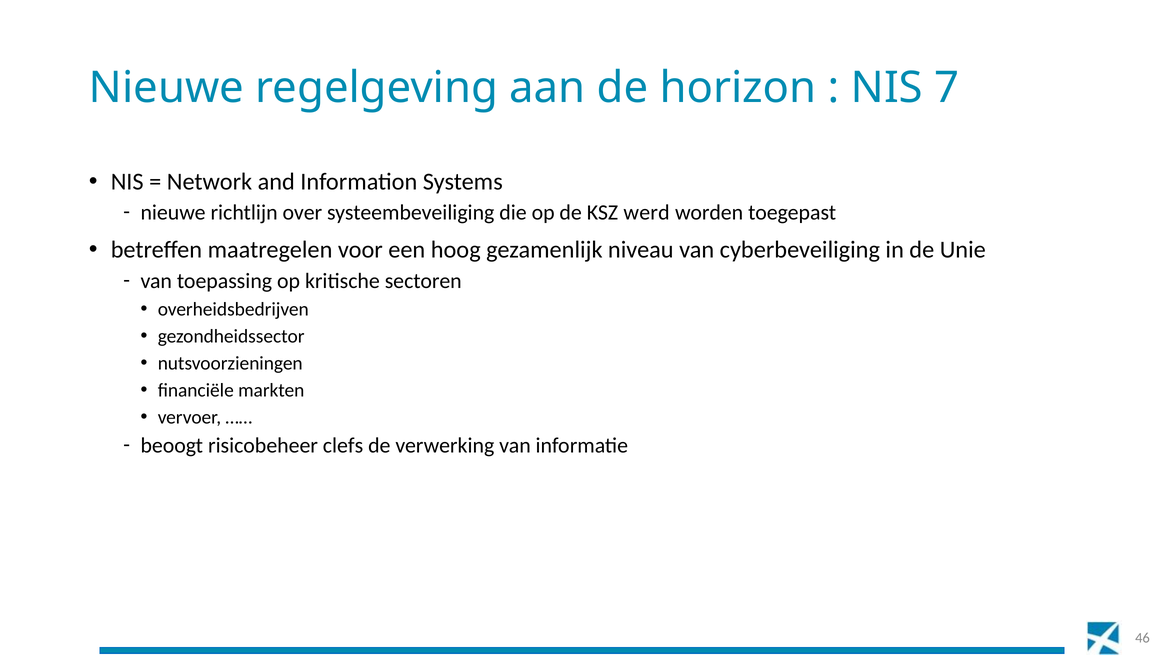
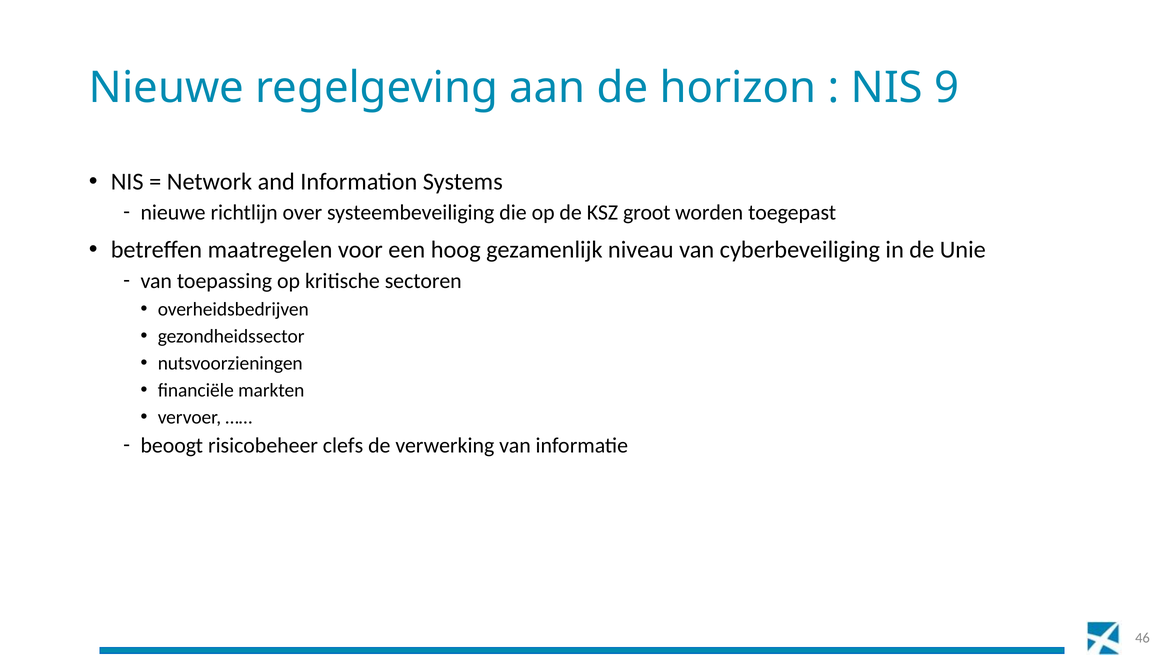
7: 7 -> 9 (947, 88)
werd: werd -> groot (647, 213)
